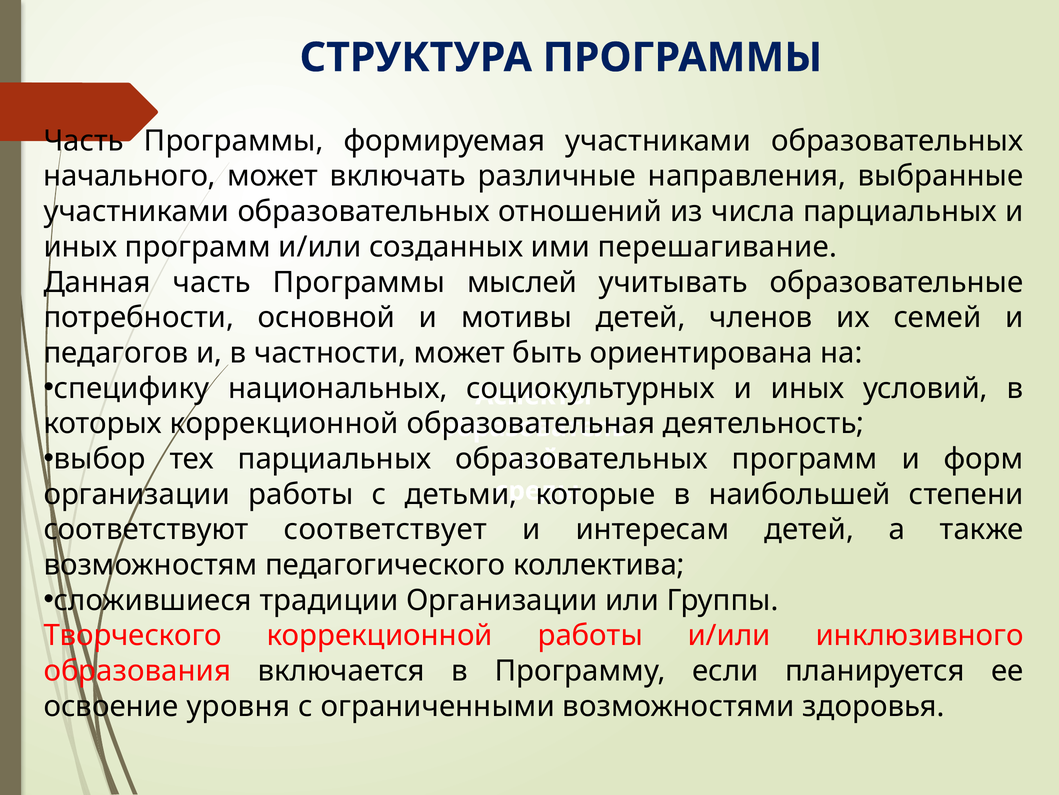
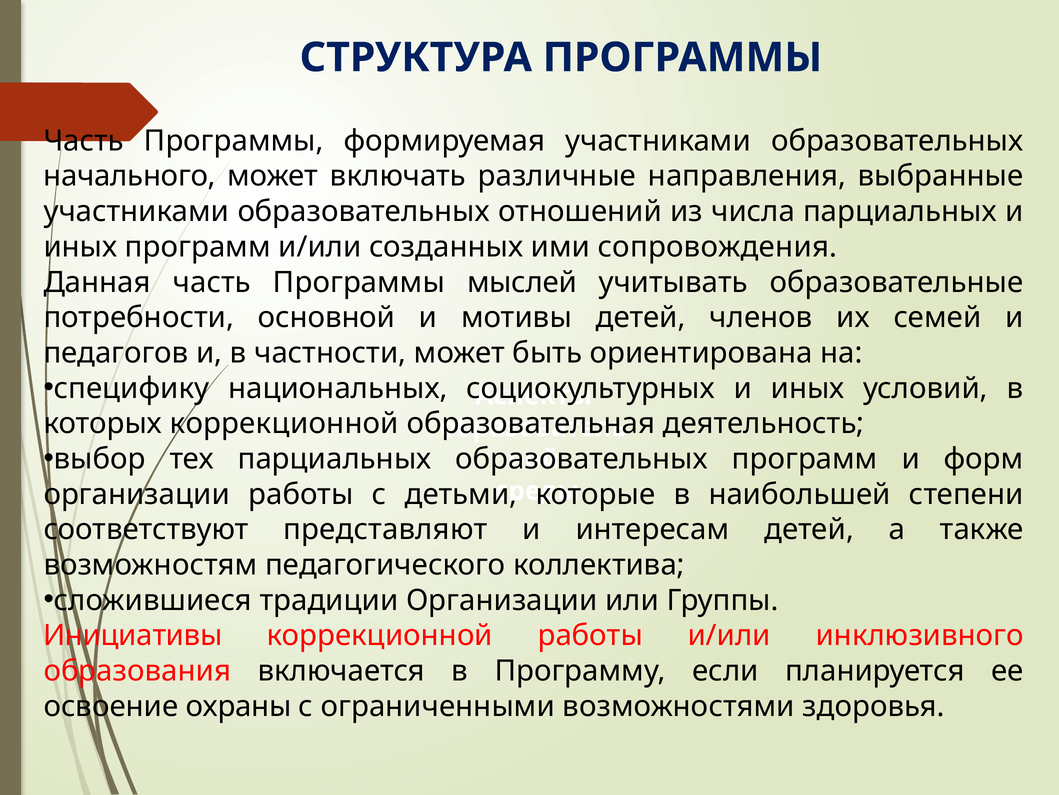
перешагивание: перешагивание -> сопровождения (717, 247)
соответствует: соответствует -> представляют (385, 529)
Творческого: Творческого -> Инициативы (133, 635)
уровня: уровня -> охраны (239, 706)
